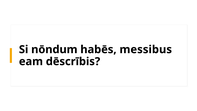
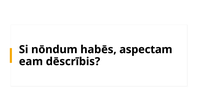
messibus: messibus -> aspectam (146, 49)
